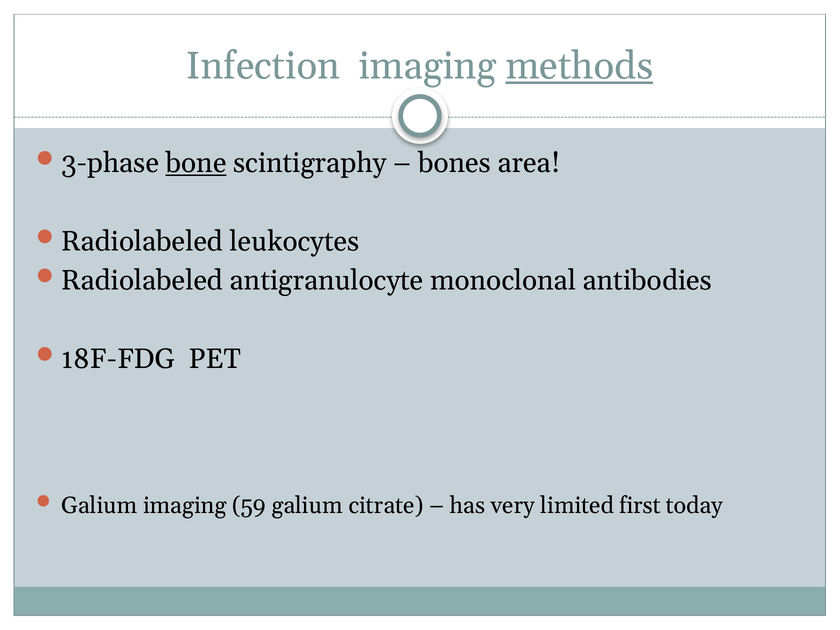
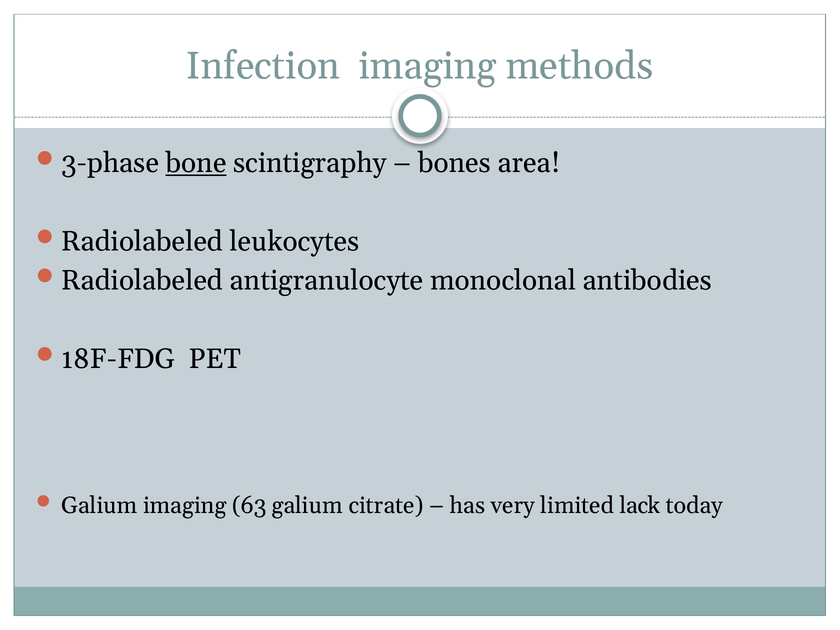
methods underline: present -> none (579, 66)
59: 59 -> 63 (249, 505)
first: first -> lack (640, 505)
